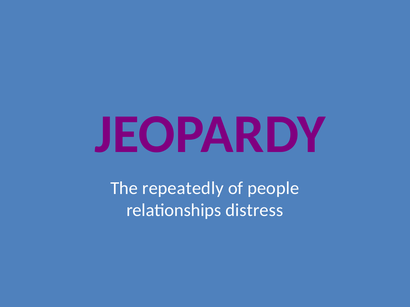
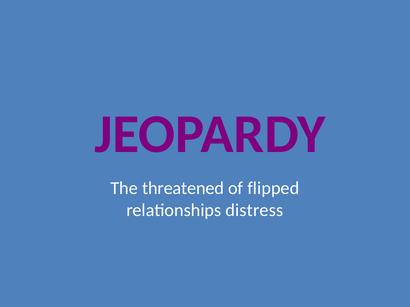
repeatedly: repeatedly -> threatened (183, 189)
people: people -> flipped (273, 189)
